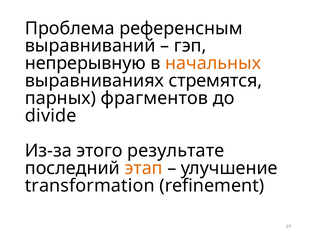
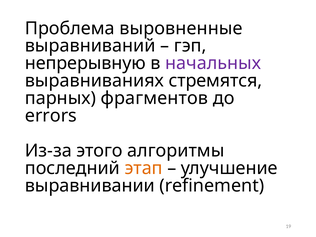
референсным: референсным -> выровненные (181, 28)
начальных colour: orange -> purple (213, 63)
divide: divide -> errors (51, 116)
результате: результате -> алгоритмы (176, 151)
transformation: transformation -> выравнивании (90, 186)
